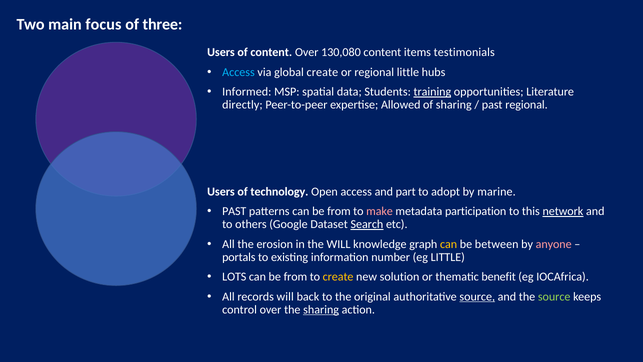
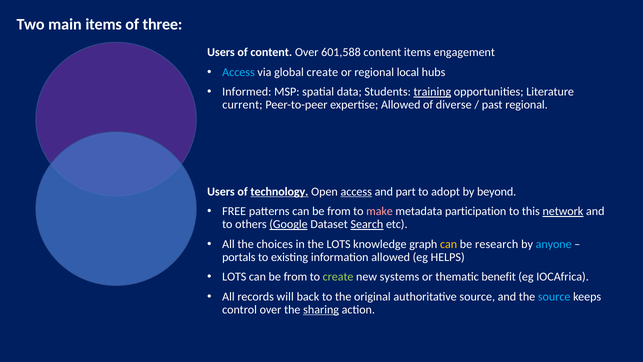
main focus: focus -> items (104, 24)
130,080: 130,080 -> 601,588 (341, 52)
testimonials: testimonials -> engagement (464, 52)
regional little: little -> local (408, 72)
directly: directly -> current (242, 105)
of sharing: sharing -> diverse (454, 105)
technology underline: none -> present (279, 191)
access underline: none -> present (356, 191)
marine: marine -> beyond (497, 191)
PAST: PAST -> FREE (234, 211)
Google underline: none -> present (288, 224)
erosion: erosion -> choices (275, 244)
the WILL: WILL -> LOTS (339, 244)
between: between -> research (497, 244)
anyone colour: pink -> light blue (554, 244)
information number: number -> allowed (391, 257)
eg LITTLE: LITTLE -> HELPS (448, 257)
create colour: yellow -> light green (338, 277)
solution: solution -> systems (400, 277)
source underline: present -> none (477, 296)
source colour: light green -> light blue (554, 296)
